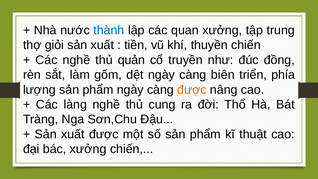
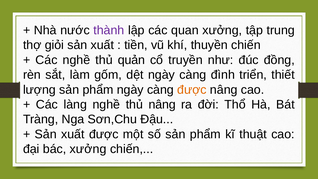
thành colour: blue -> purple (109, 30)
biên: biên -> đình (223, 75)
phía: phía -> thiết (283, 75)
thủ cung: cung -> nâng (162, 104)
